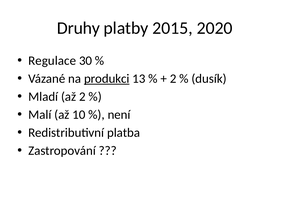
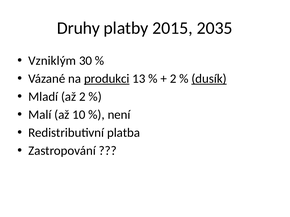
2020: 2020 -> 2035 (215, 28)
Regulace: Regulace -> Vzniklým (52, 61)
dusík underline: none -> present (209, 79)
